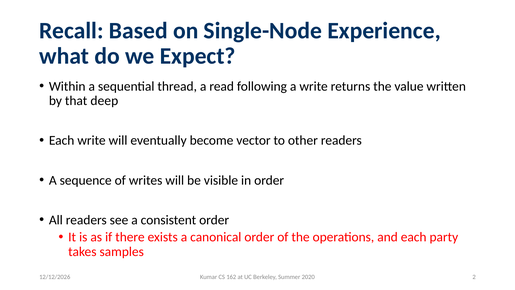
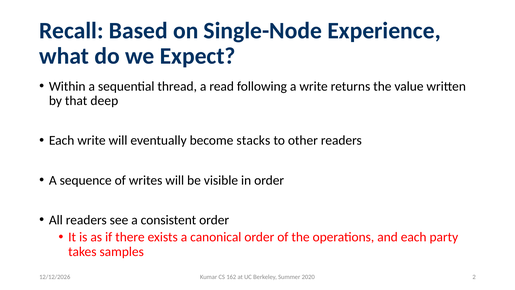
vector: vector -> stacks (253, 140)
